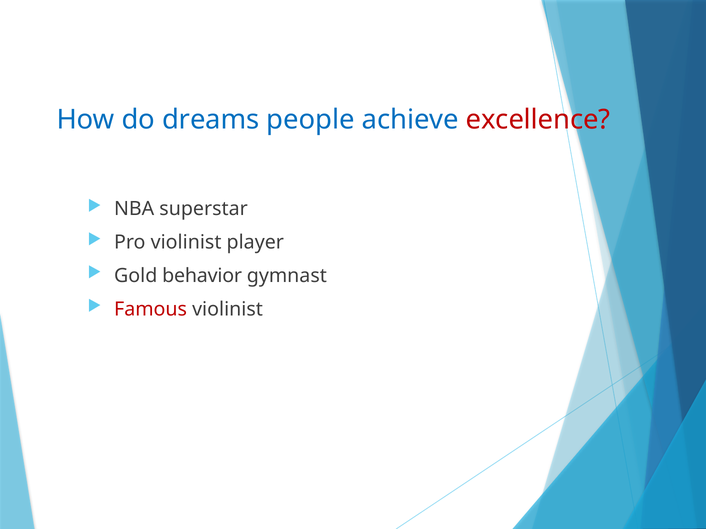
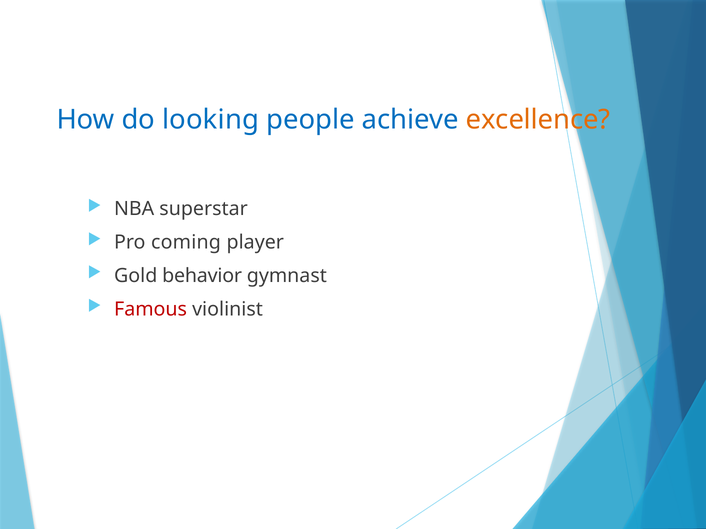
dreams: dreams -> looking (211, 120)
excellence colour: red -> orange (538, 120)
Pro violinist: violinist -> coming (186, 243)
